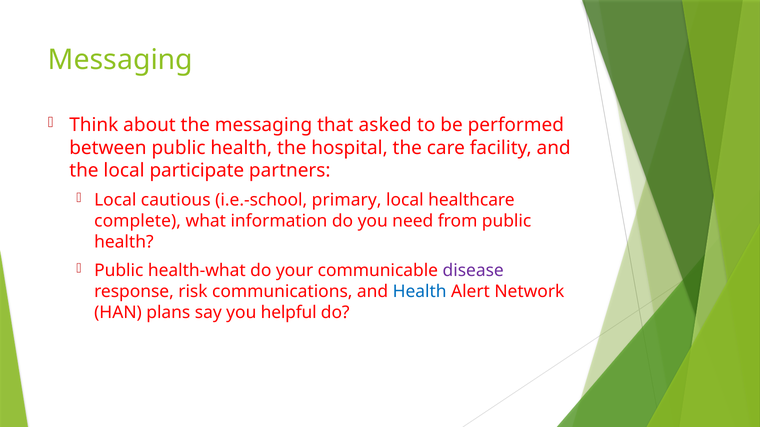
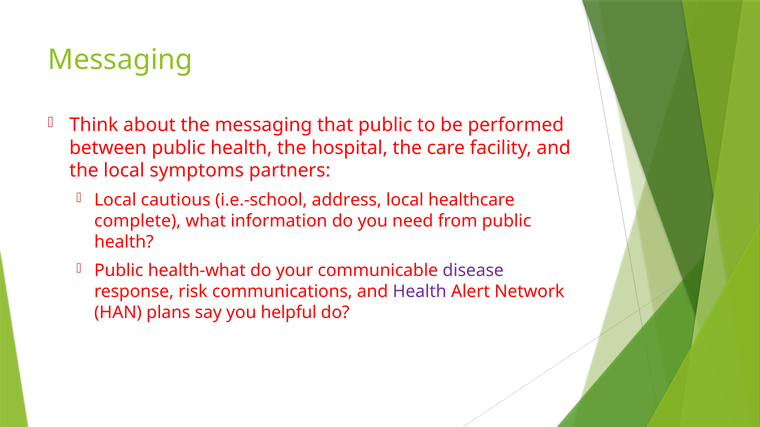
that asked: asked -> public (385, 125)
participate: participate -> symptoms (197, 171)
primary: primary -> address (347, 200)
Health colour: blue -> purple (420, 292)
